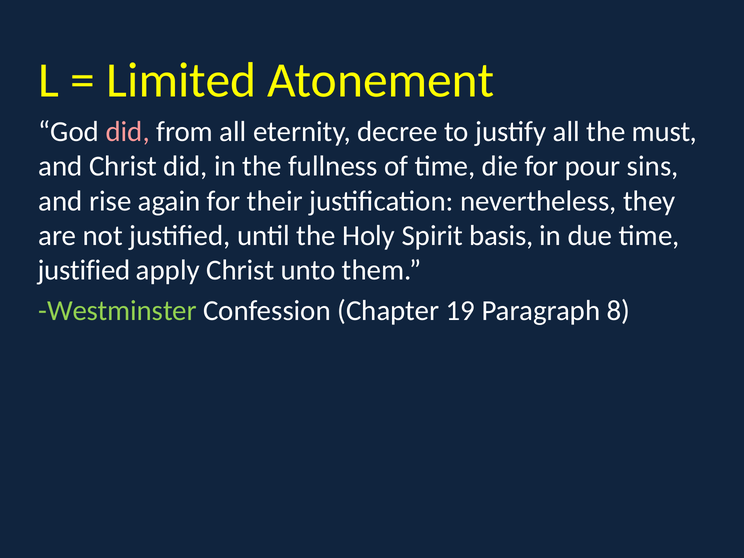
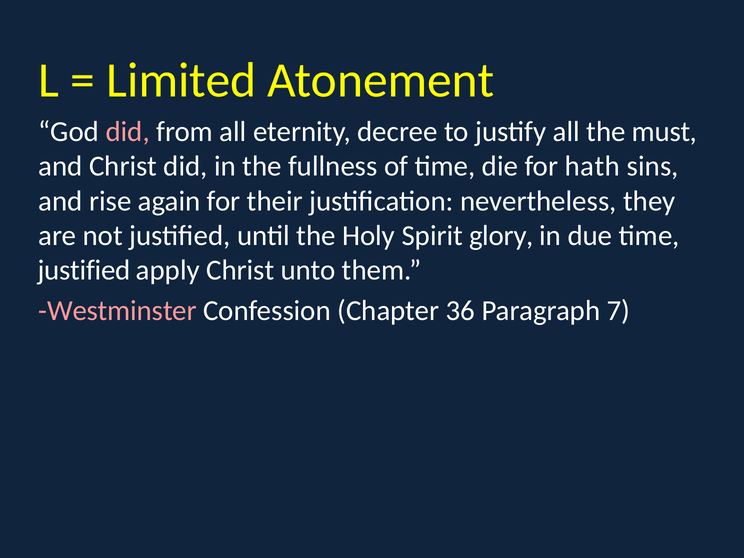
pour: pour -> hath (592, 166)
basis: basis -> glory (501, 236)
Westminster colour: light green -> pink (118, 311)
19: 19 -> 36 (460, 311)
8: 8 -> 7 (619, 311)
